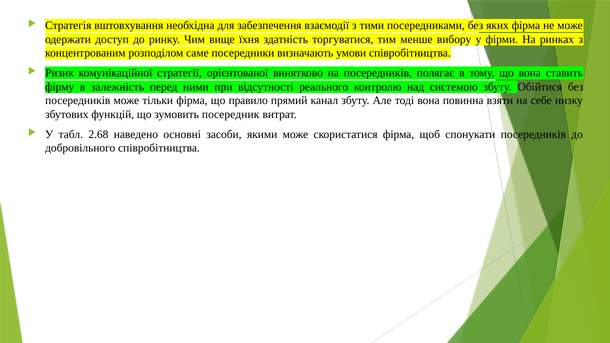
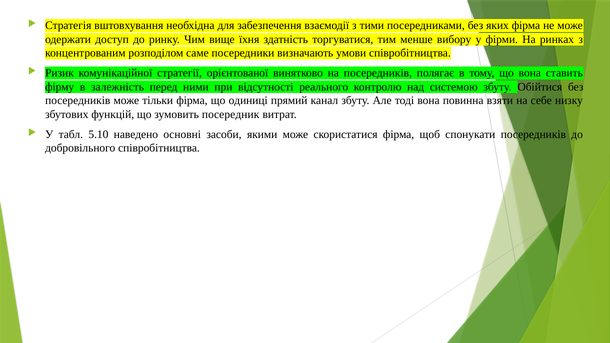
правило: правило -> одиниці (248, 101)
2.68: 2.68 -> 5.10 (98, 134)
